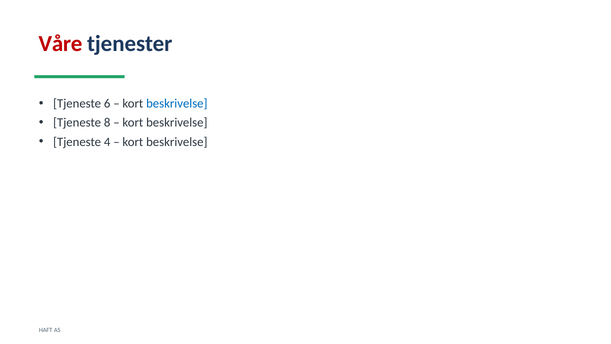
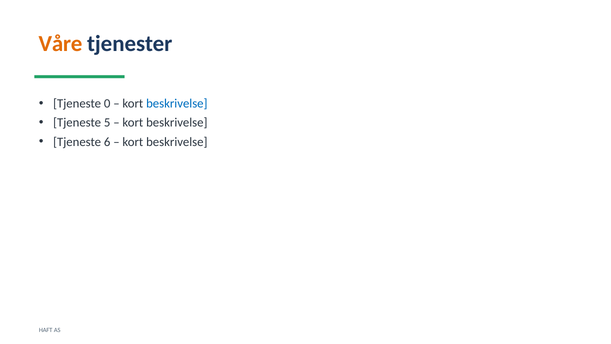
Våre colour: red -> orange (60, 44)
6: 6 -> 0 (107, 103)
8: 8 -> 5 (107, 123)
4: 4 -> 6 (107, 142)
